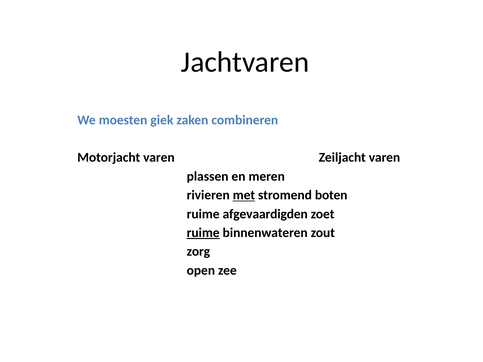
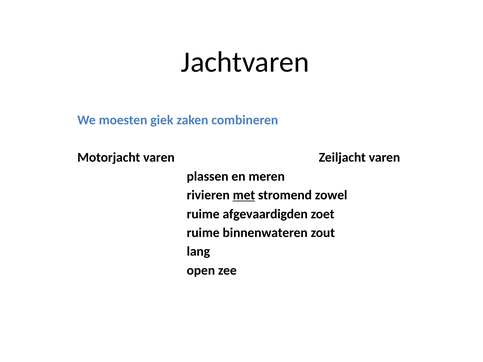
boten: boten -> zowel (331, 195)
ruime underline: present -> none (203, 233)
zorg: zorg -> lang (198, 252)
